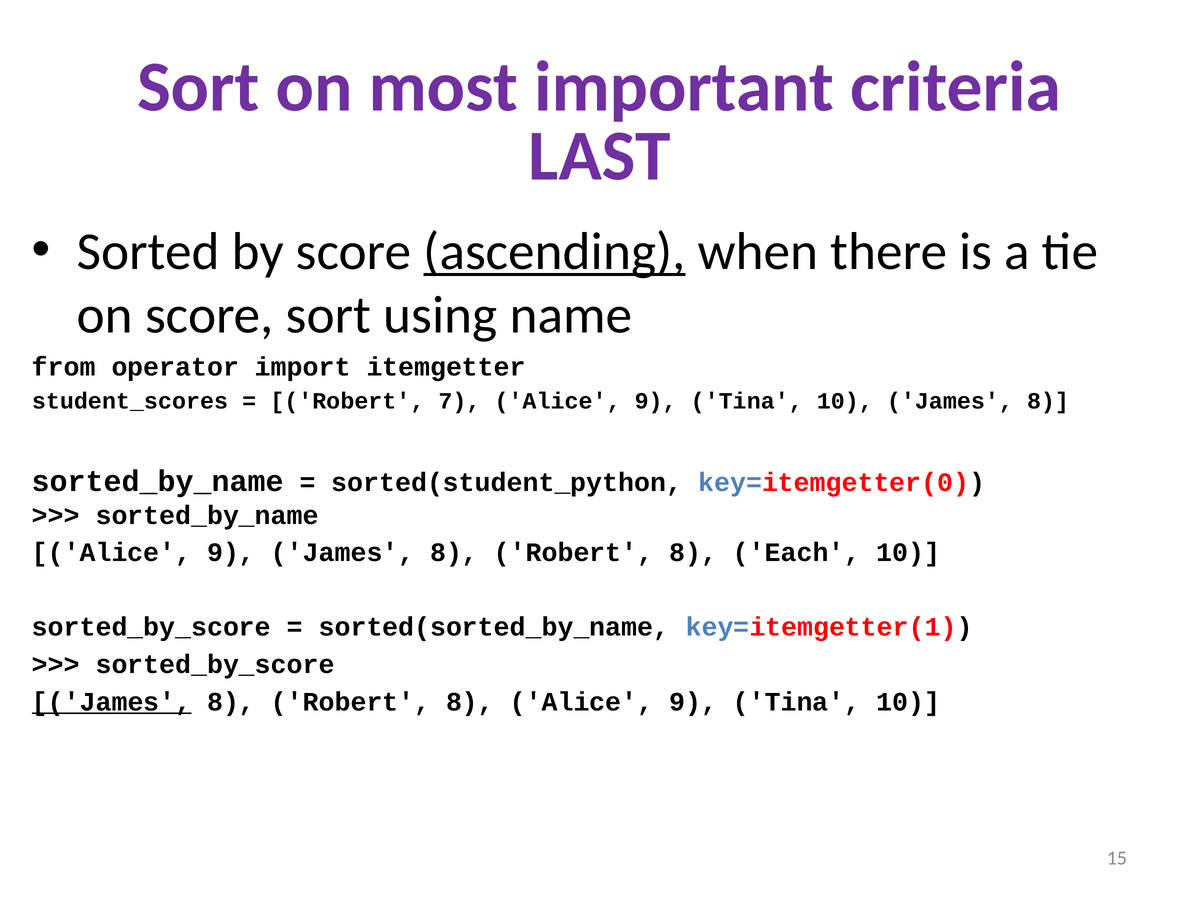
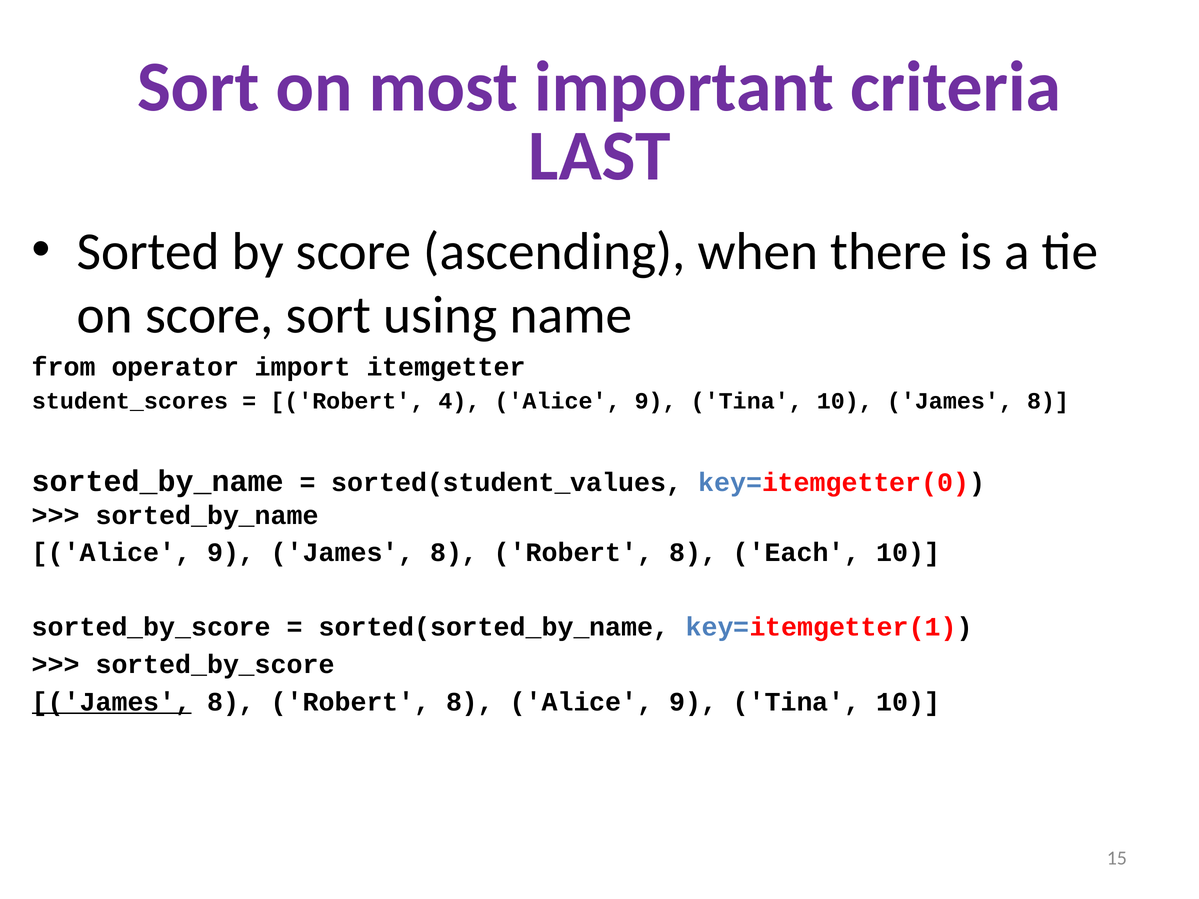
ascending underline: present -> none (555, 252)
7: 7 -> 4 (459, 401)
sorted(student_python: sorted(student_python -> sorted(student_values (507, 483)
